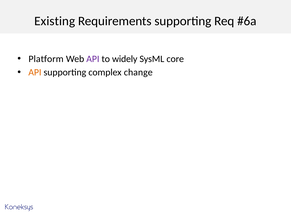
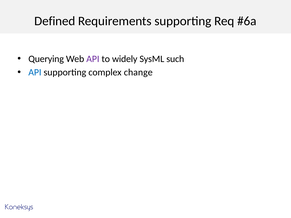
Existing: Existing -> Defined (55, 21)
Platform: Platform -> Querying (46, 59)
core: core -> such (175, 59)
API colour: orange -> blue (35, 72)
